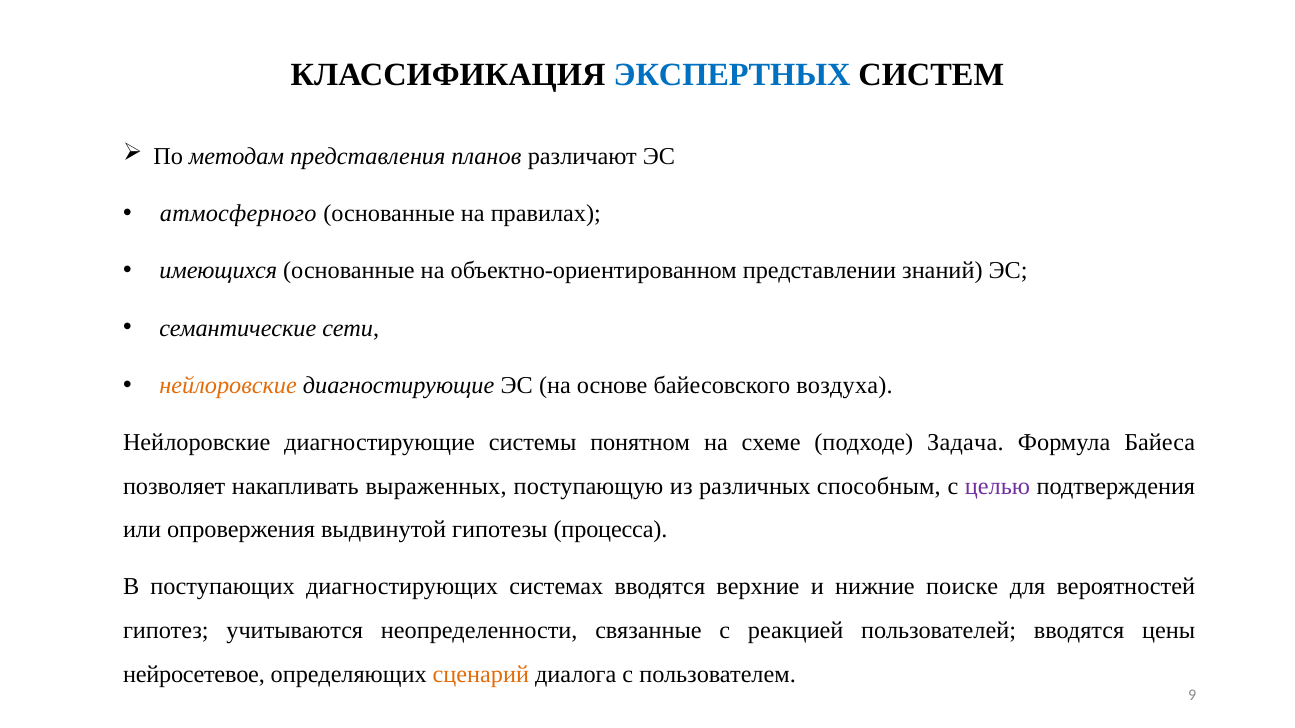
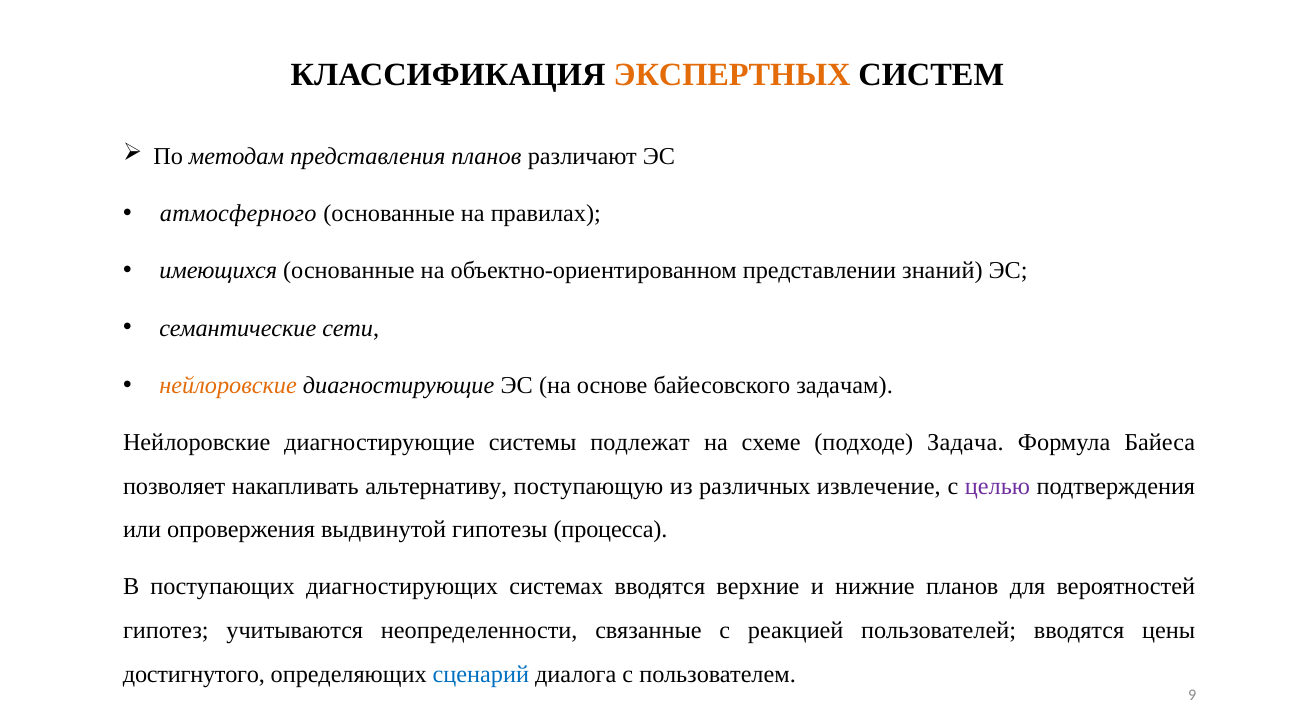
ЭКСПЕРТНЫХ colour: blue -> orange (732, 75)
воздуха: воздуха -> задачам (845, 385)
понятном: понятном -> подлежат (640, 443)
выраженных: выраженных -> альтернативу (436, 486)
способным: способным -> извлечение (879, 486)
нижние поиске: поиске -> планов (962, 587)
нейросетевое: нейросетевое -> достигнутого (194, 675)
сценарий colour: orange -> blue (481, 675)
